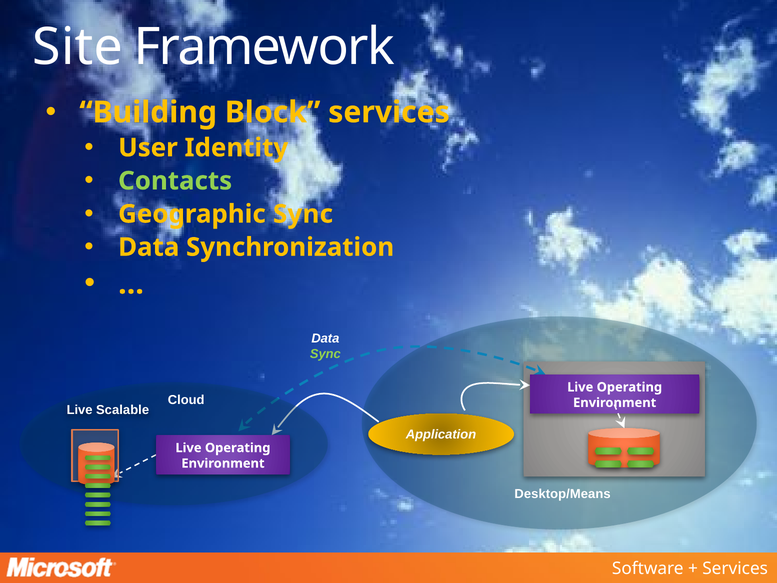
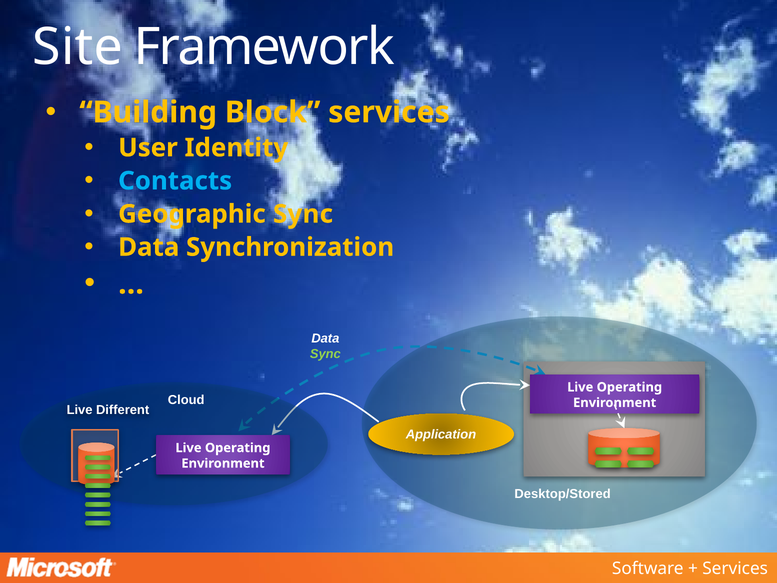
Contacts colour: light green -> light blue (175, 181)
Scalable: Scalable -> Different (123, 410)
Desktop/Means: Desktop/Means -> Desktop/Stored (563, 494)
